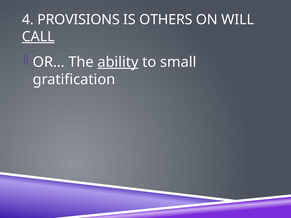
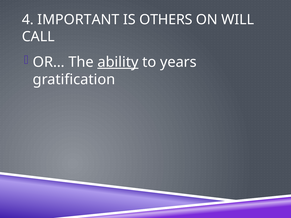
PROVISIONS: PROVISIONS -> IMPORTANT (78, 20)
CALL underline: present -> none (38, 37)
small: small -> years (178, 62)
